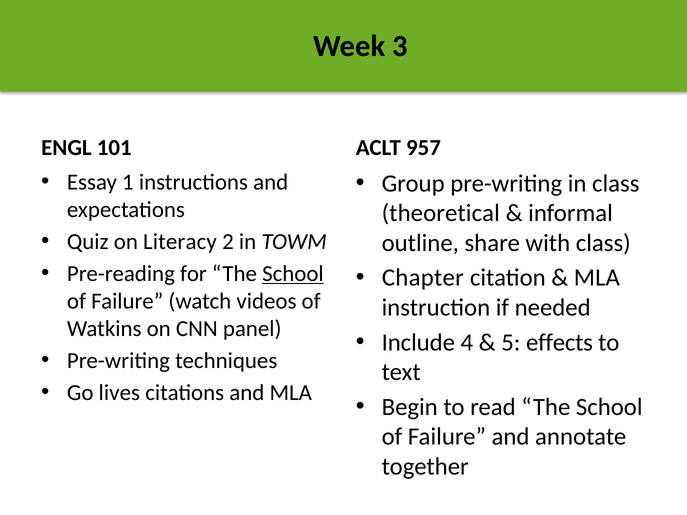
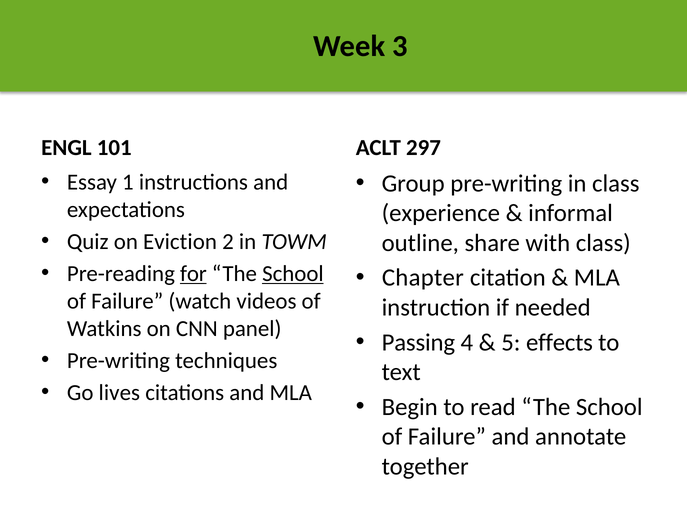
957: 957 -> 297 (423, 148)
theoretical: theoretical -> experience (441, 213)
Literacy: Literacy -> Eviction (180, 242)
for underline: none -> present (193, 274)
Include: Include -> Passing (418, 343)
